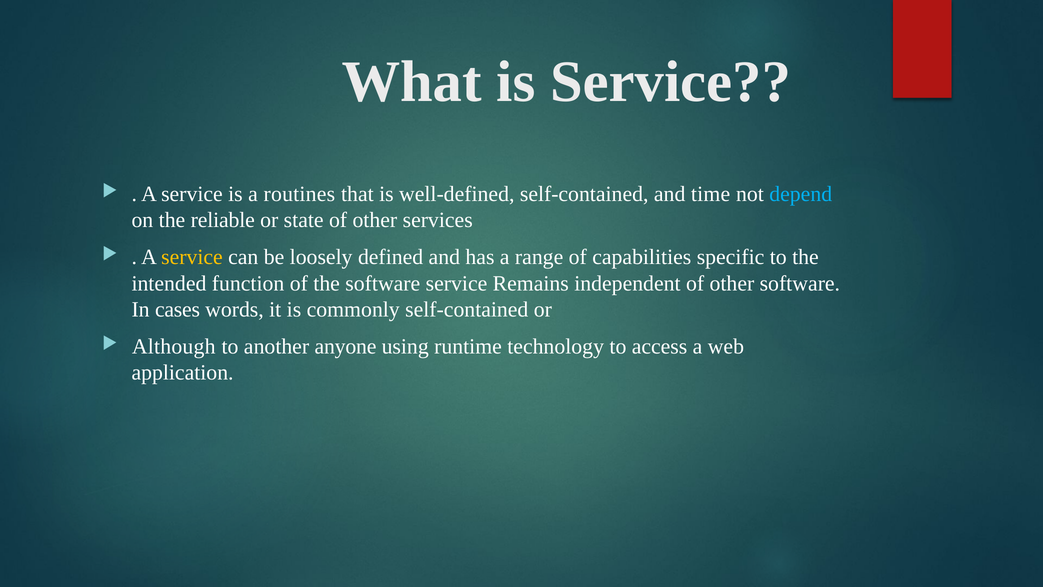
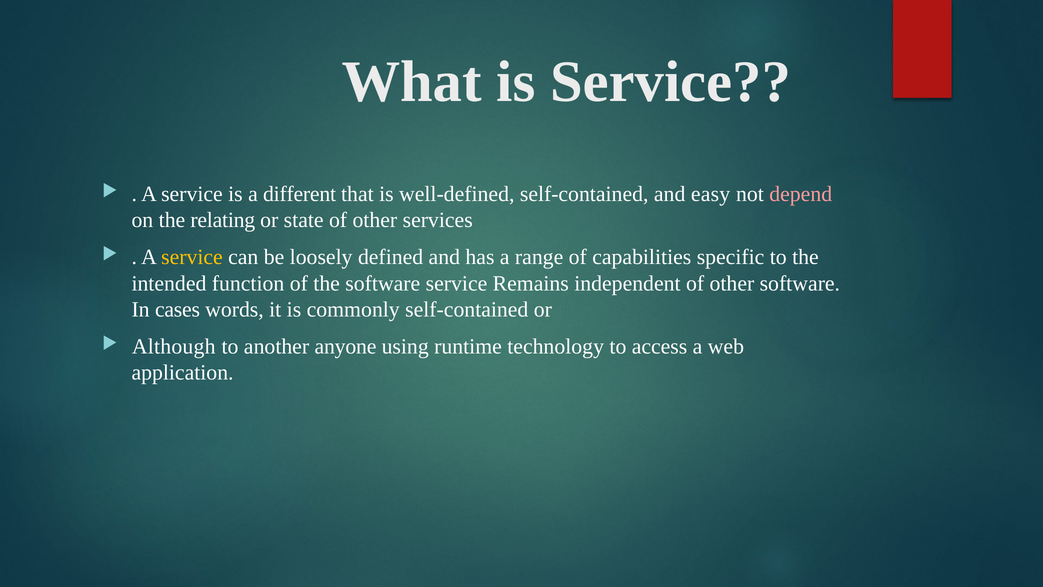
routines: routines -> different (300, 194)
time: time -> easy (711, 194)
depend colour: light blue -> pink (801, 194)
reliable: reliable -> relating (223, 220)
